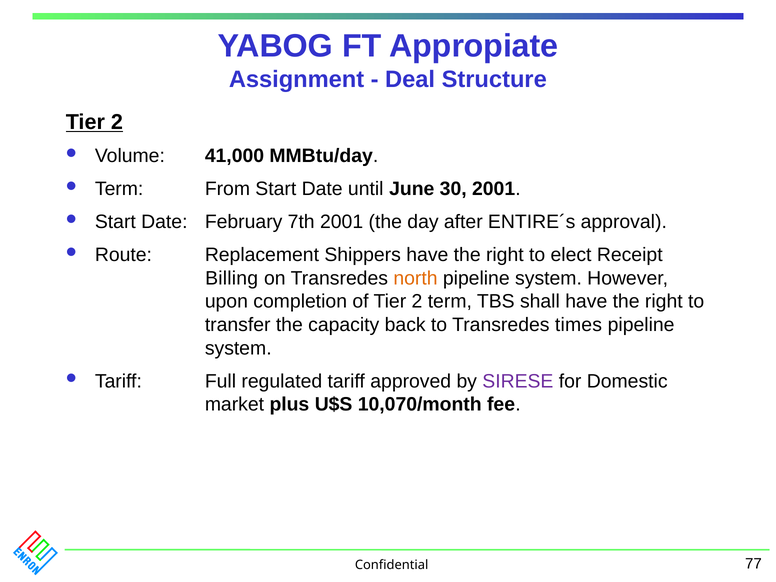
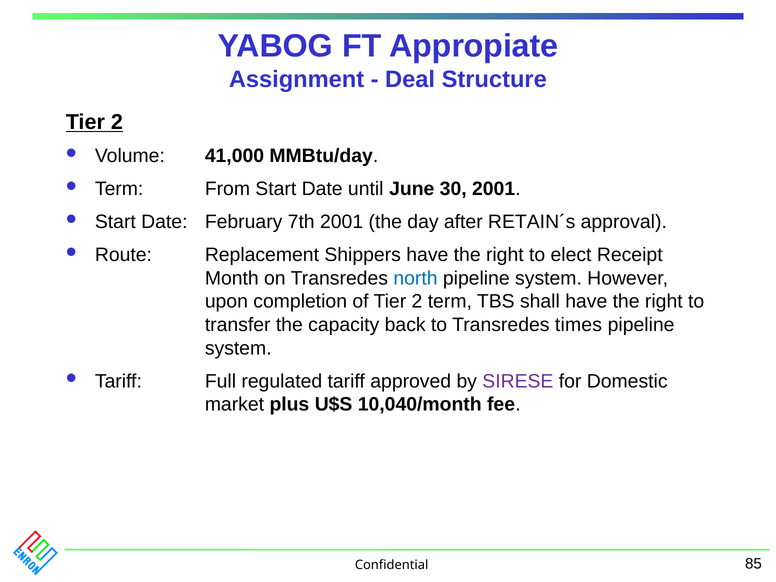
ENTIRE´s: ENTIRE´s -> RETAIN´s (532, 222)
Billing: Billing -> Month (232, 278)
north colour: orange -> blue (415, 278)
10,070/month: 10,070/month -> 10,040/month (420, 404)
77: 77 -> 85 (753, 564)
